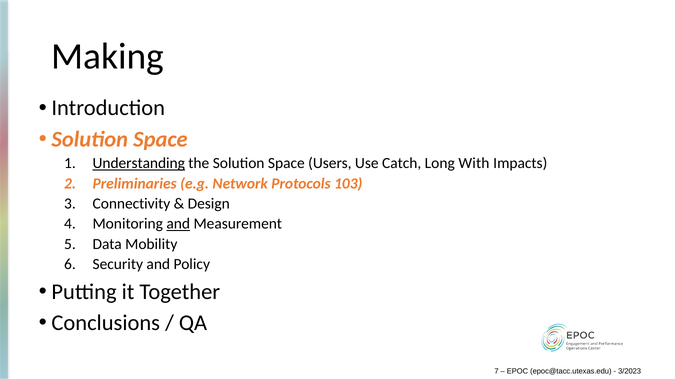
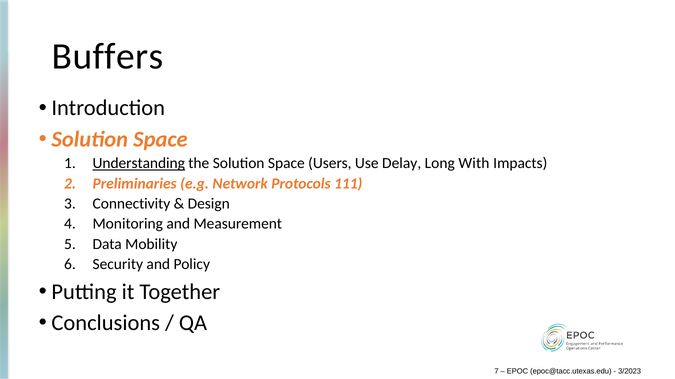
Making: Making -> Buffers (108, 57)
Catch: Catch -> Delay (402, 164)
103: 103 -> 111 (348, 184)
and underline: present -> none (178, 224)
